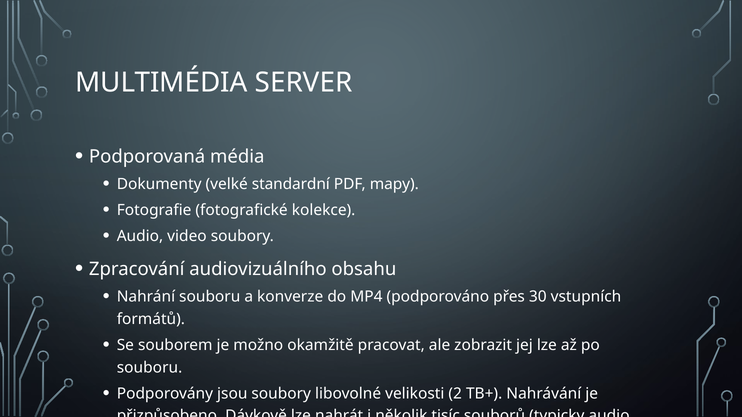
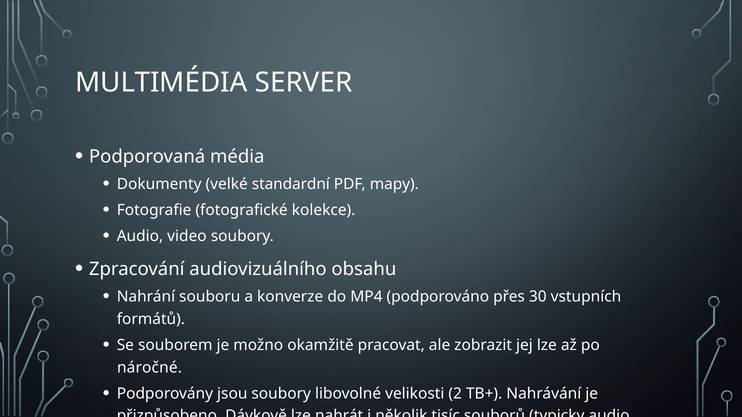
souboru: souboru -> náročné (149, 368)
